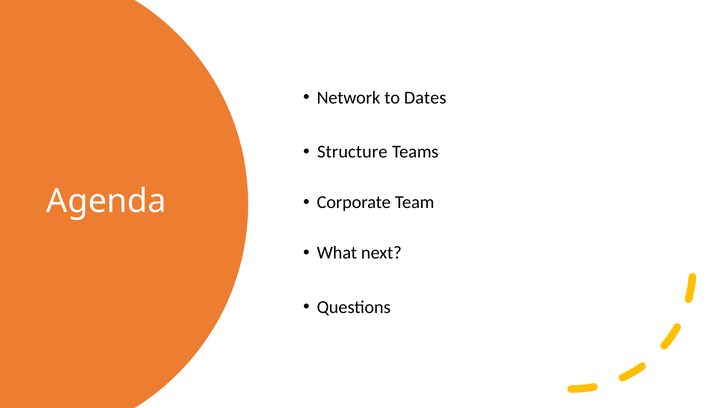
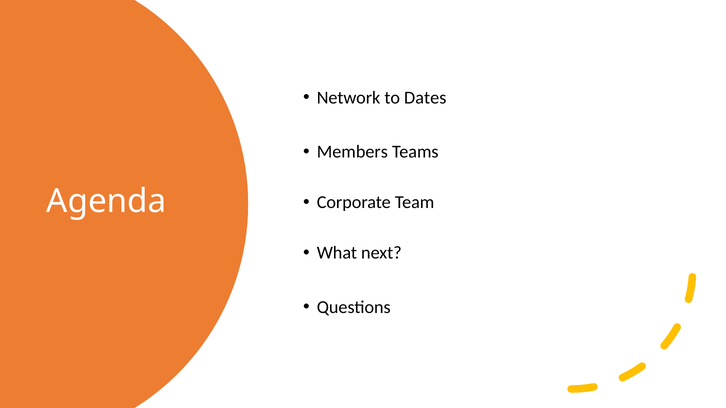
Structure: Structure -> Members (352, 152)
